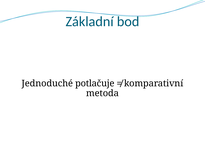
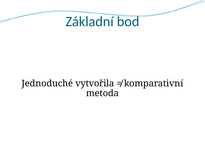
potlačuje: potlačuje -> vytvořila (95, 83)
